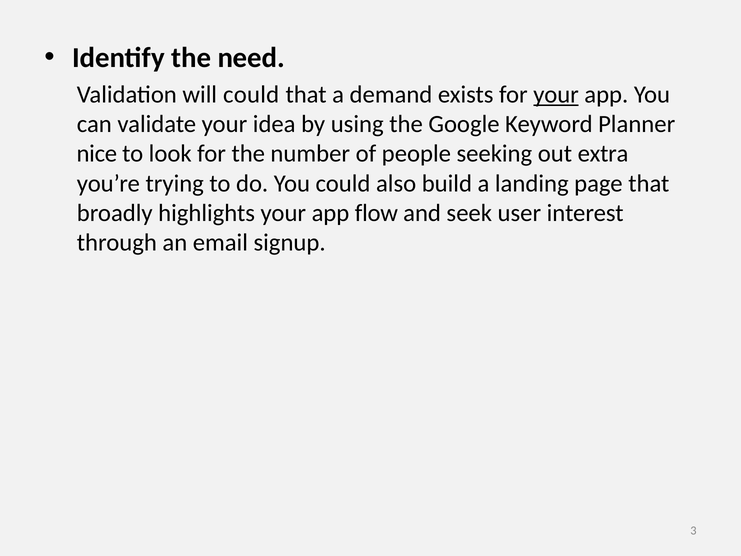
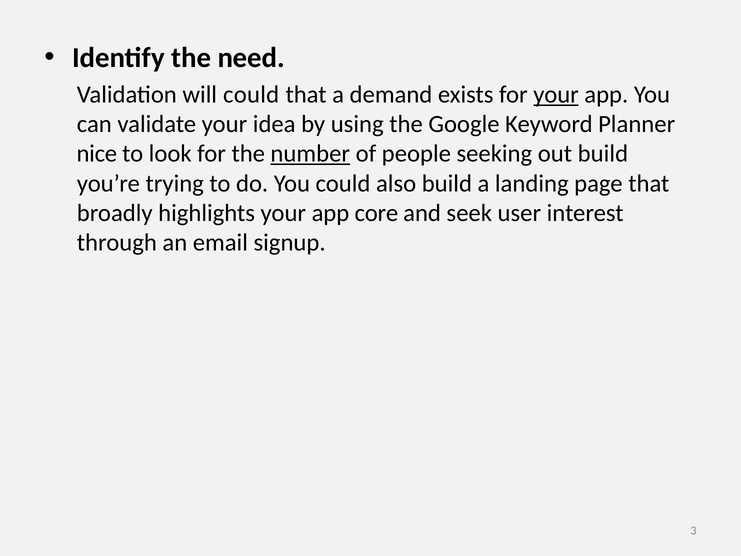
number underline: none -> present (310, 154)
out extra: extra -> build (603, 154)
flow: flow -> core (376, 213)
